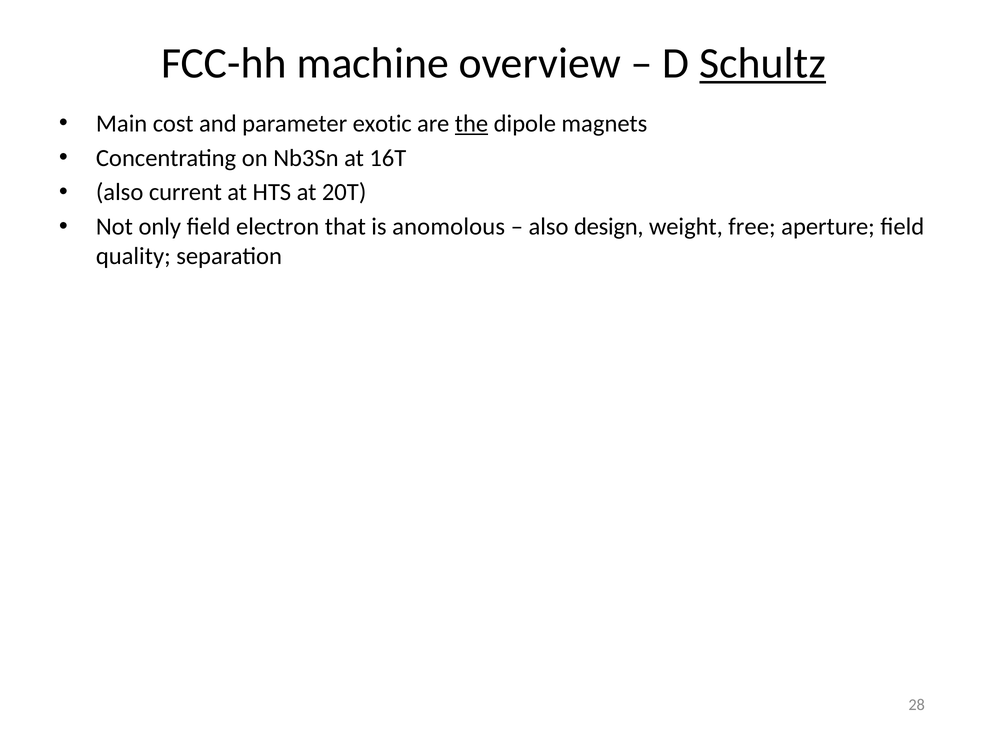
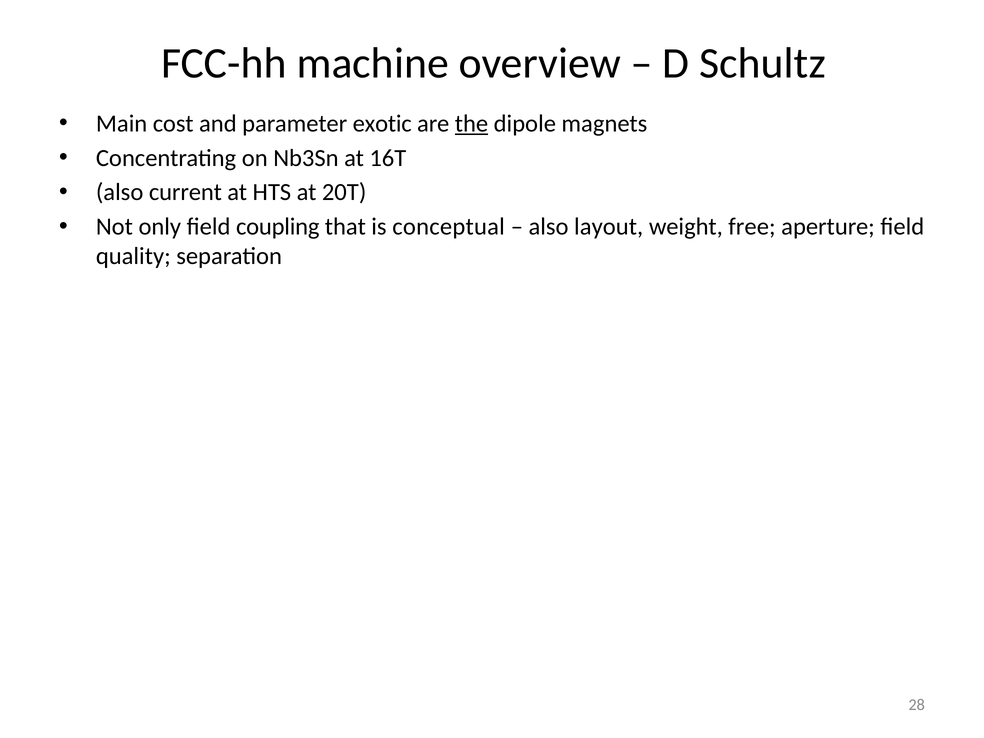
Schultz underline: present -> none (763, 63)
electron: electron -> coupling (278, 227)
anomolous: anomolous -> conceptual (449, 227)
design: design -> layout (609, 227)
